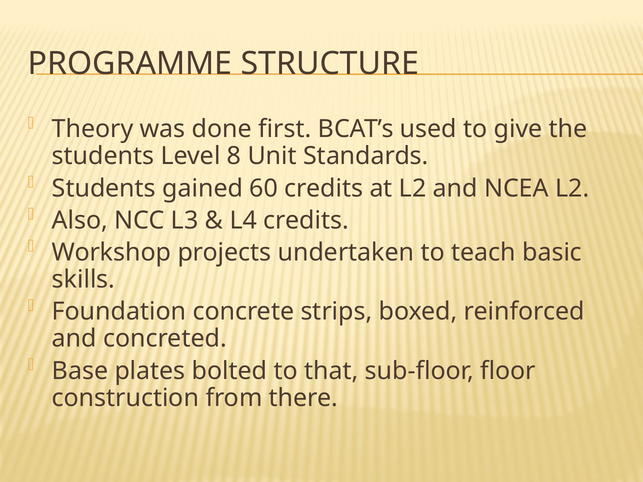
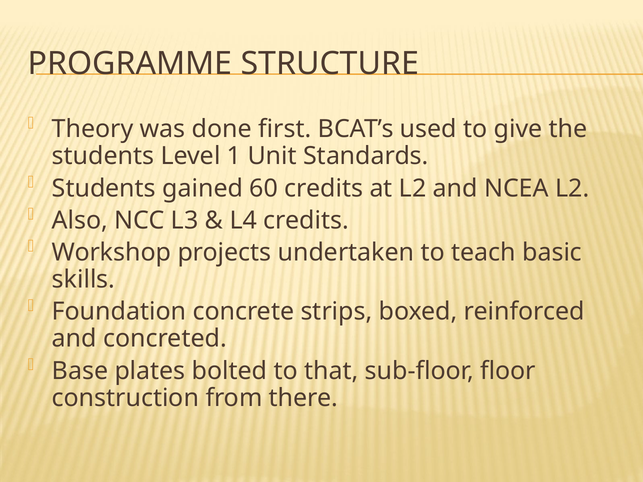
8: 8 -> 1 (234, 156)
